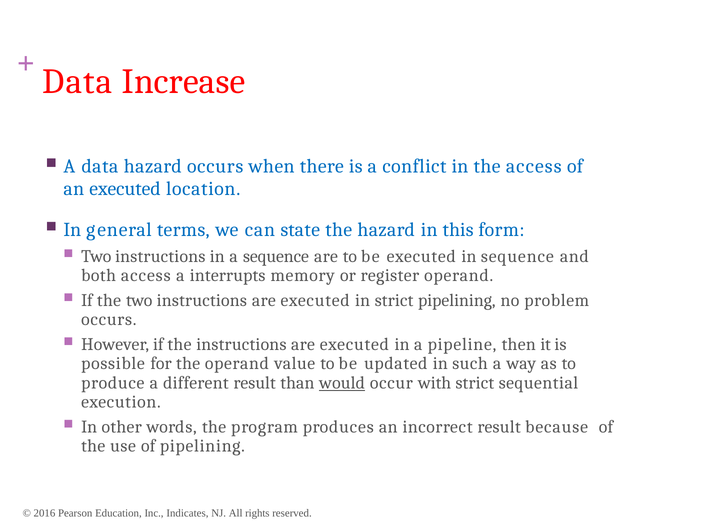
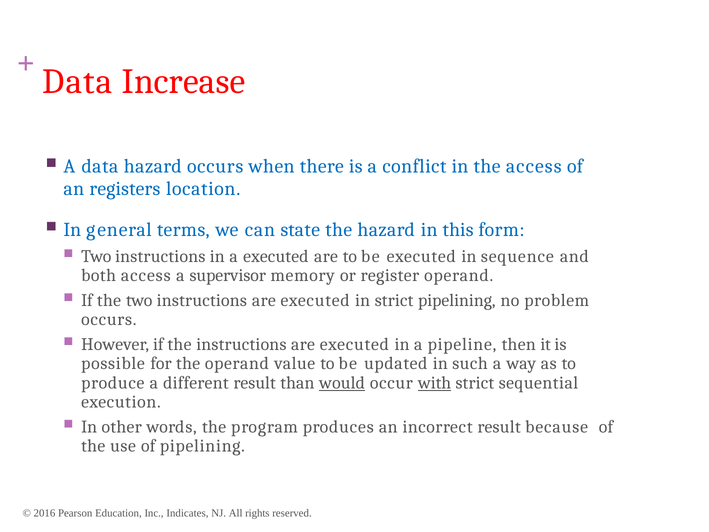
an executed: executed -> registers (125, 189)
a sequence: sequence -> executed (276, 256)
interrupts: interrupts -> supervisor (228, 275)
with underline: none -> present (435, 383)
